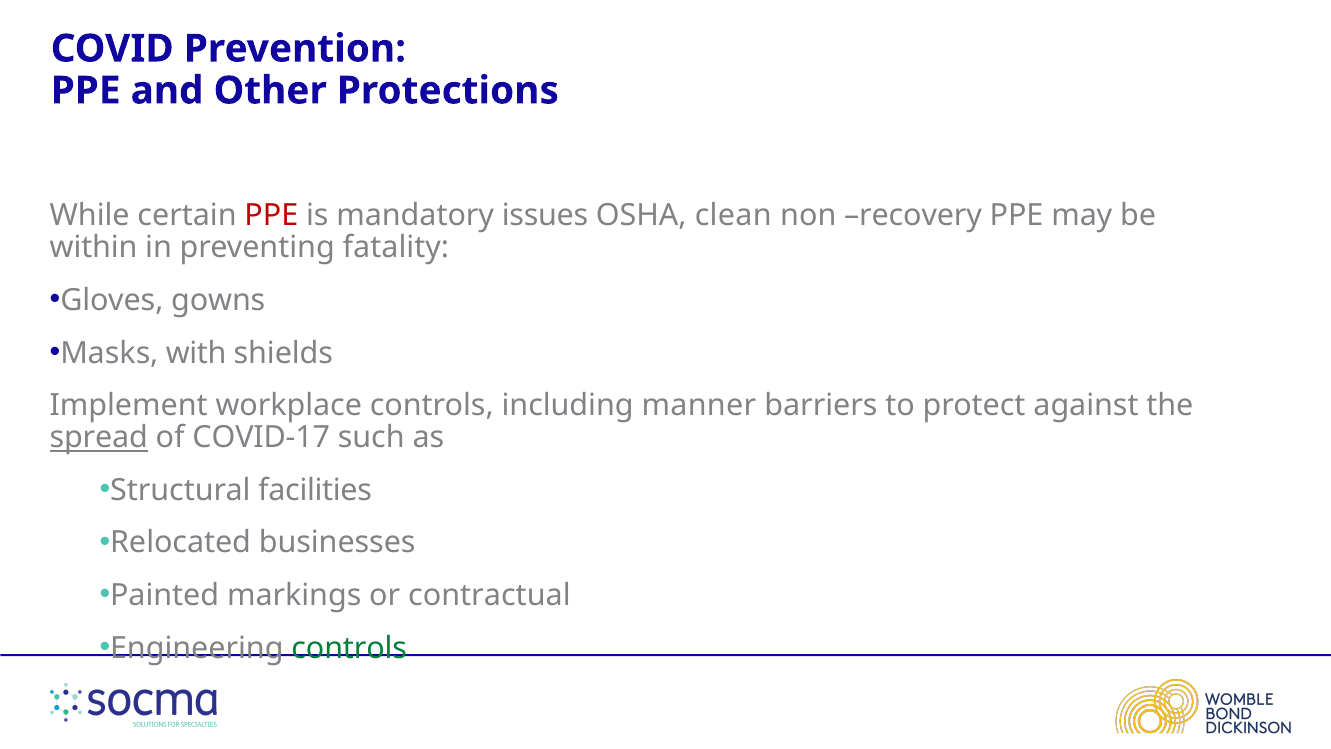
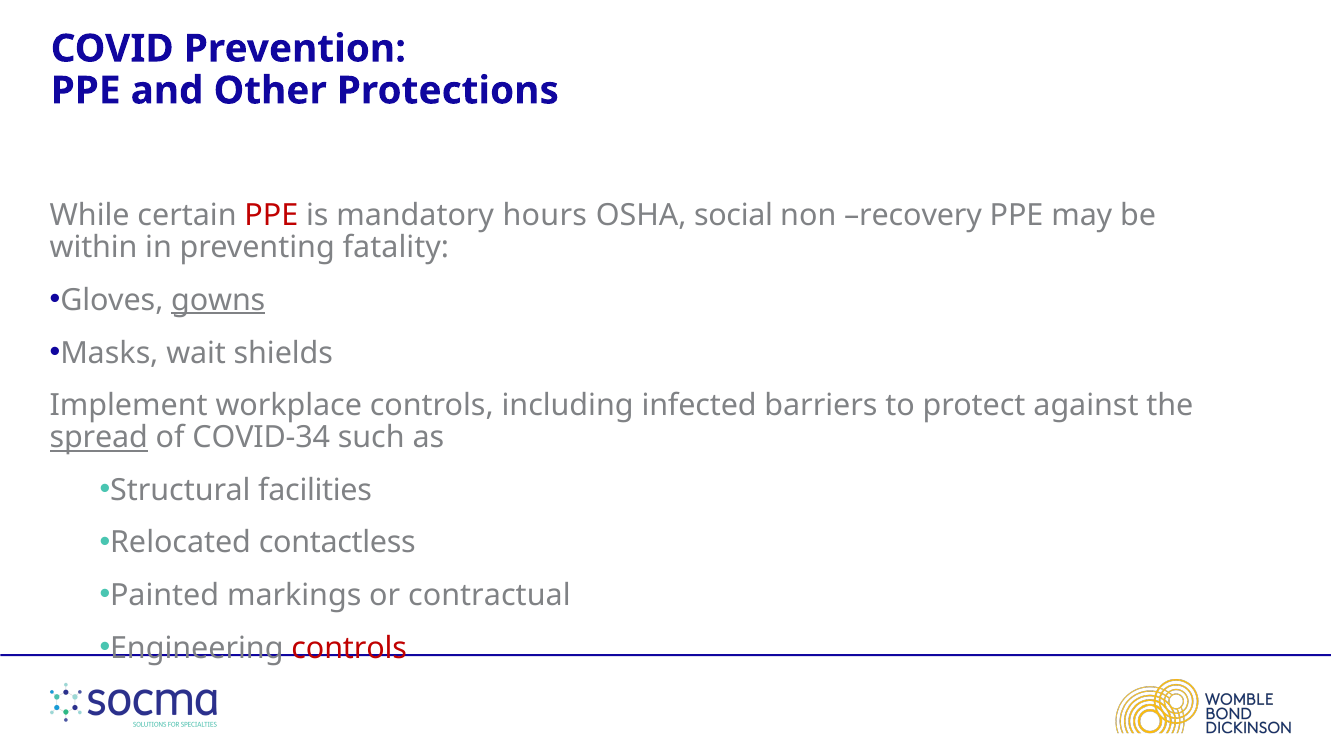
issues: issues -> hours (545, 216)
clean: clean -> social (734, 216)
gowns underline: none -> present (218, 300)
with: with -> wait (196, 353)
manner: manner -> infected (699, 406)
COVID-17: COVID-17 -> COVID-34 (261, 437)
businesses: businesses -> contactless (337, 543)
controls colour: green -> red (349, 648)
